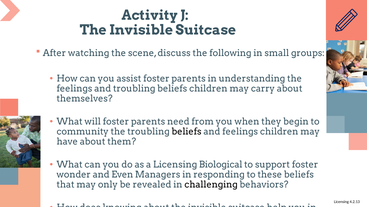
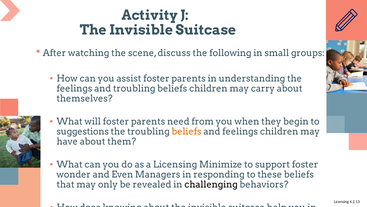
community: community -> suggestions (83, 131)
beliefs colour: black -> orange (187, 131)
Biological: Biological -> Minimize (221, 164)
